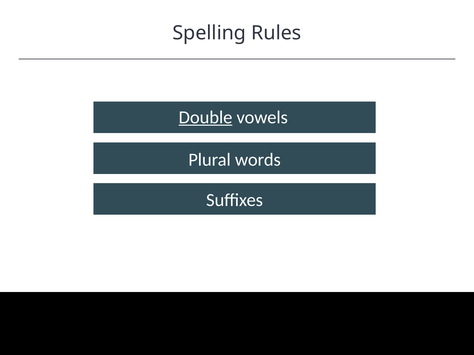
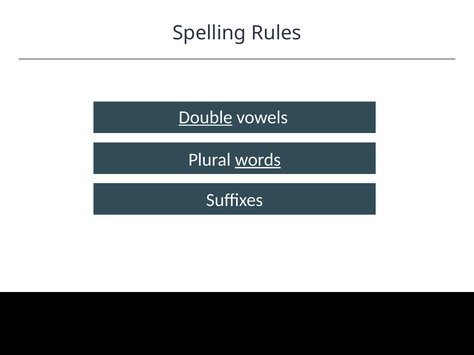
words underline: none -> present (258, 160)
